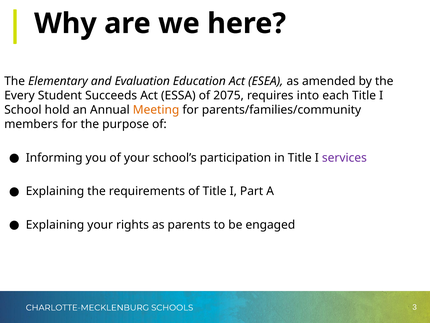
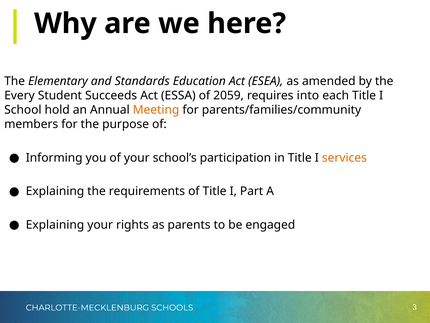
Evaluation: Evaluation -> Standards (142, 81)
2075: 2075 -> 2059 (229, 95)
services colour: purple -> orange (344, 158)
